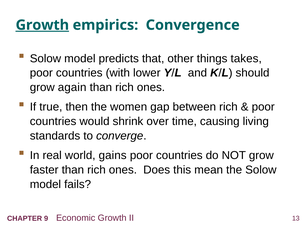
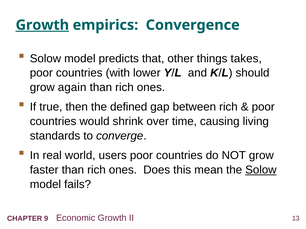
women: women -> defined (129, 107)
gains: gains -> users (113, 156)
Solow underline: none -> present (261, 170)
